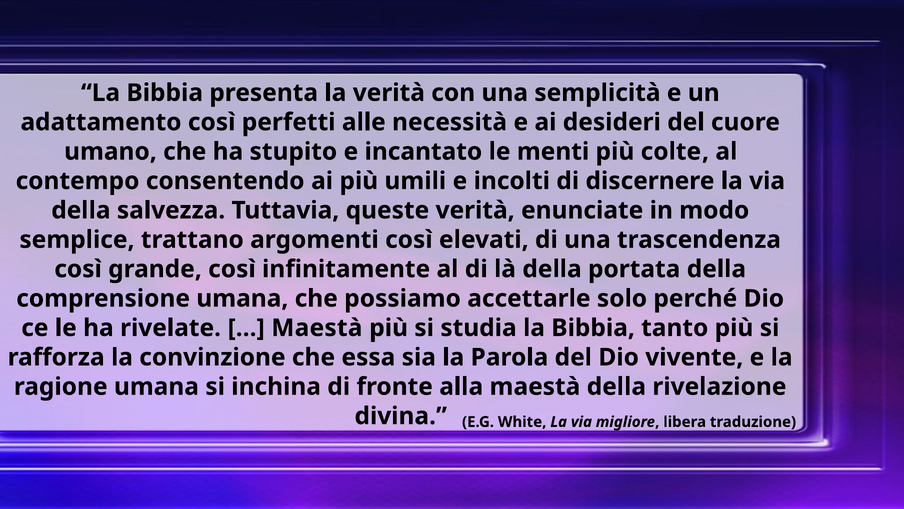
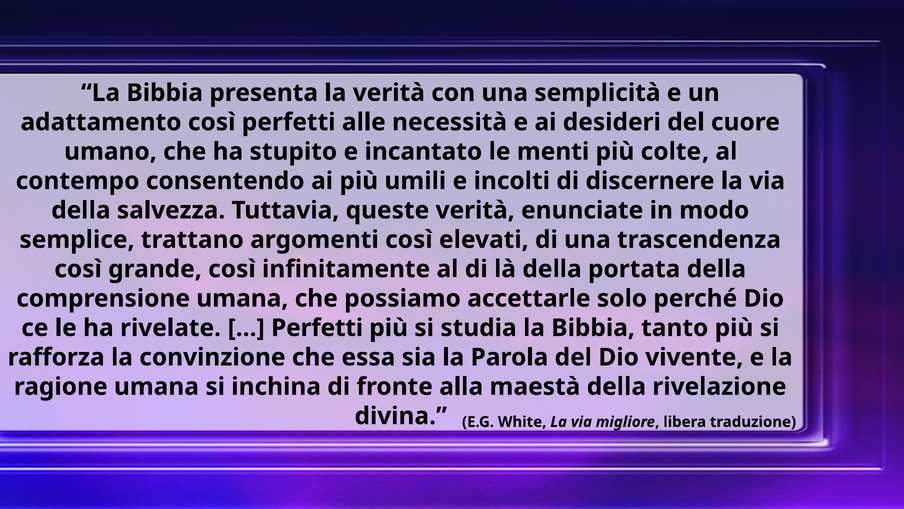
Maestà: Maestà -> Perfetti (317, 328)
